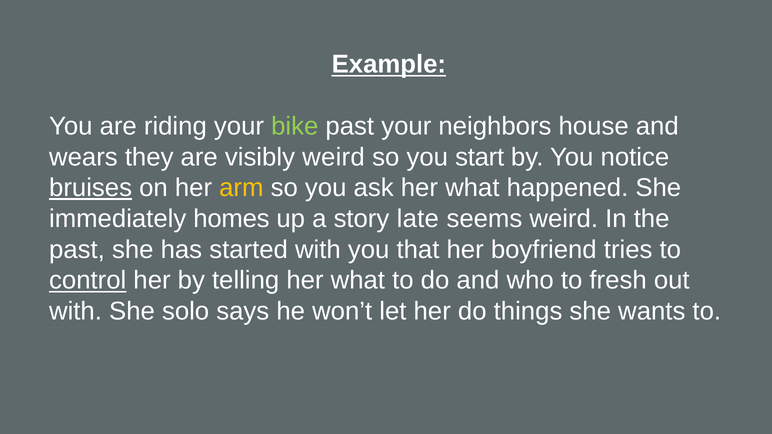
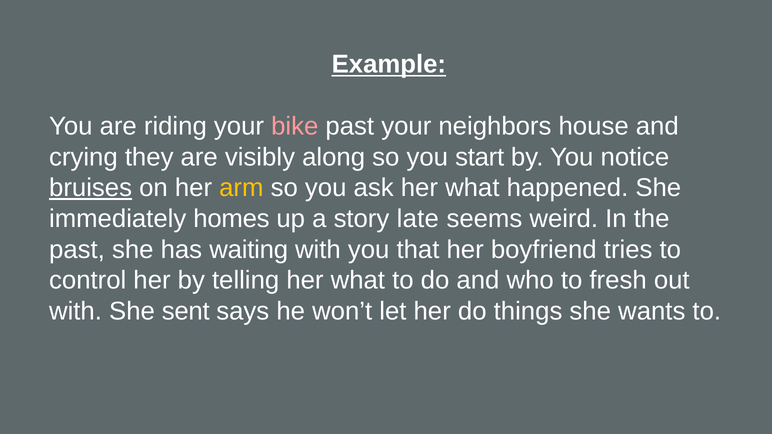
bike colour: light green -> pink (295, 126)
wears: wears -> crying (83, 157)
visibly weird: weird -> along (334, 157)
started: started -> waiting (249, 250)
control underline: present -> none (88, 281)
solo: solo -> sent (186, 312)
